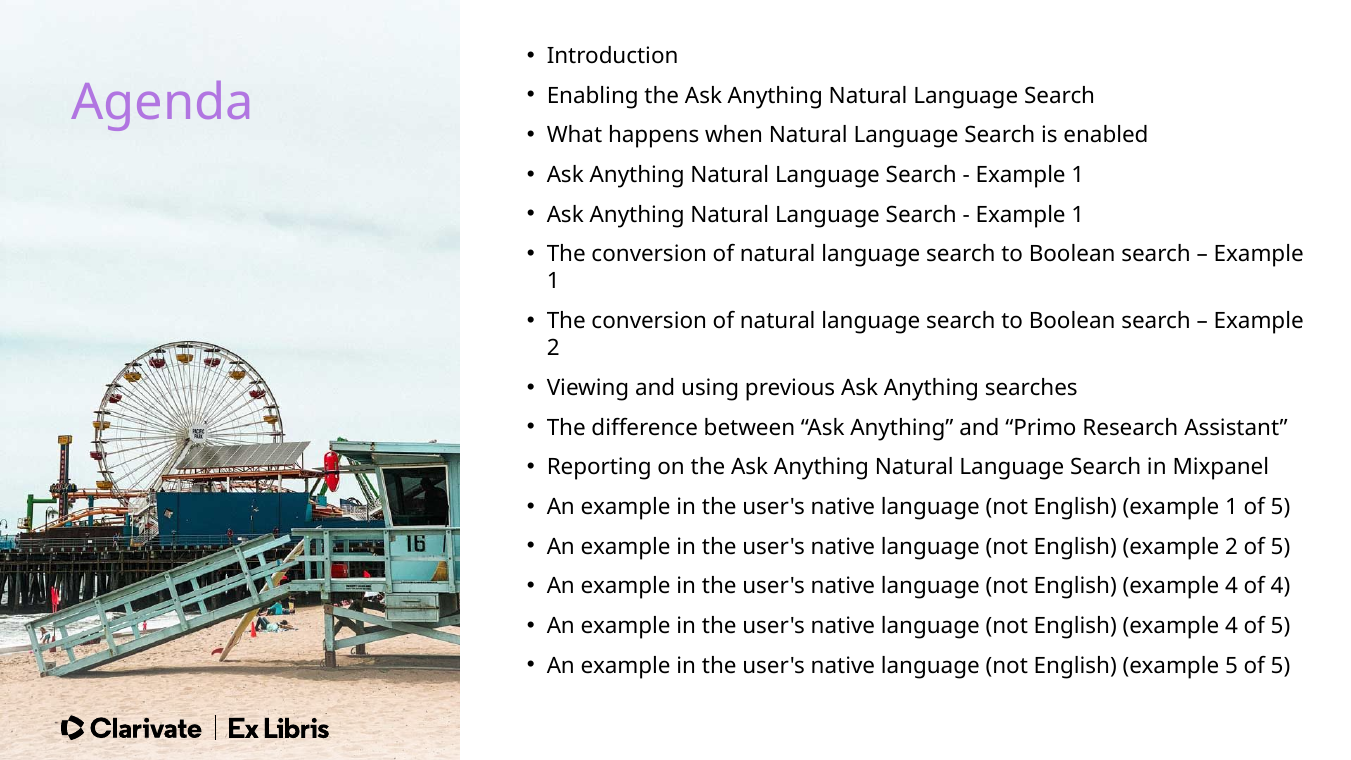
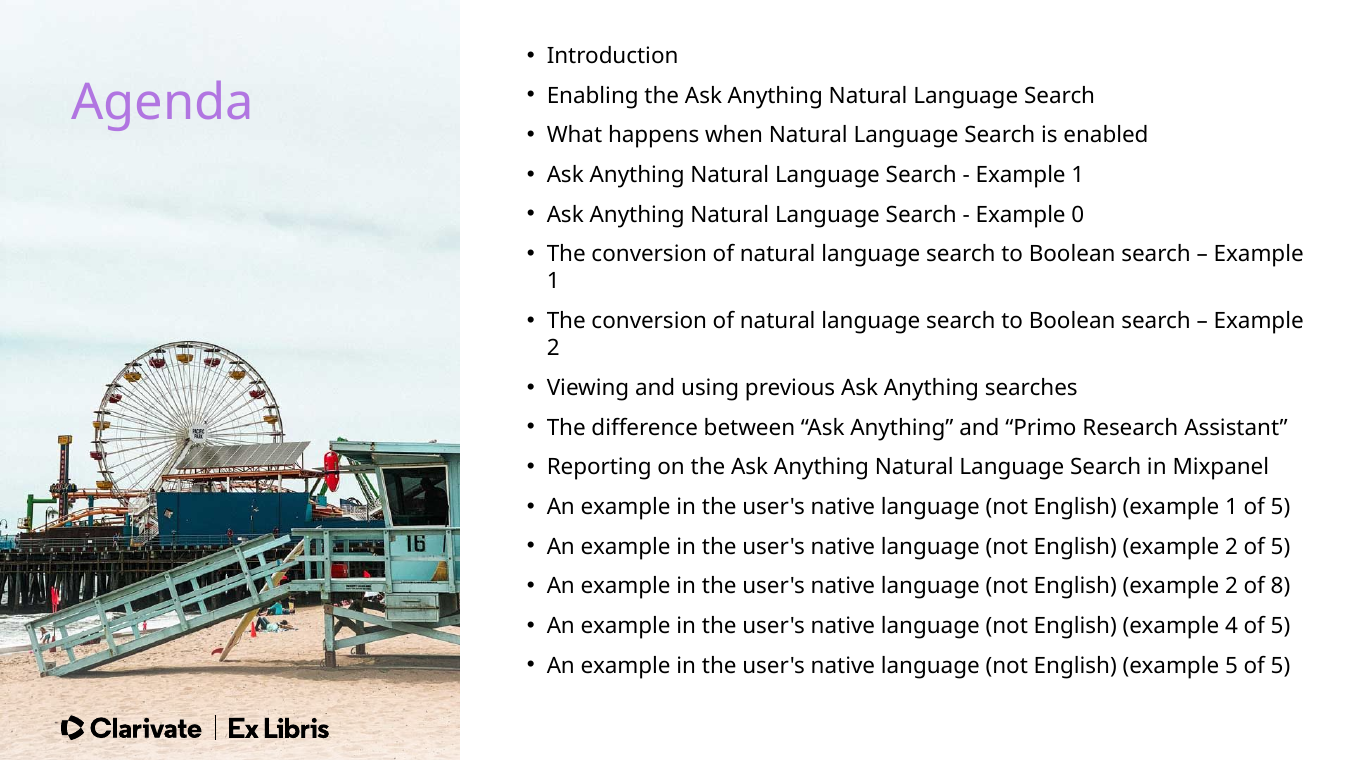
1: 1 -> 0 (1078, 215)
4: 4 -> 2 (1231, 586)
of 4: 4 -> 8 (1281, 586)
